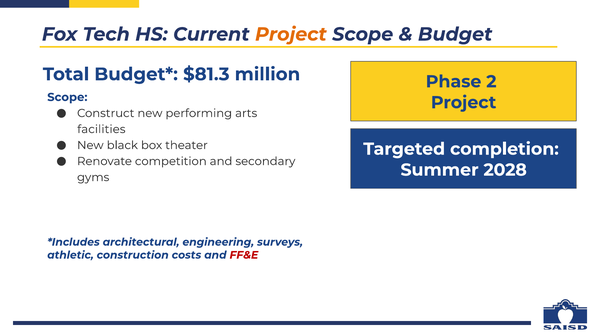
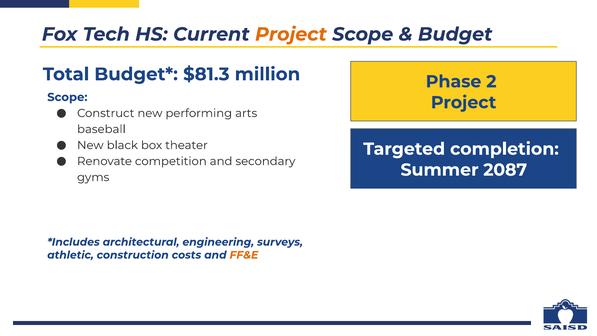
facilities: facilities -> baseball (101, 129)
2028: 2028 -> 2087 (505, 170)
FF&E colour: red -> orange (244, 255)
